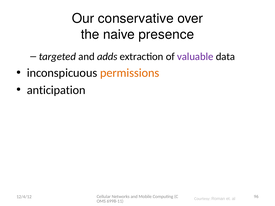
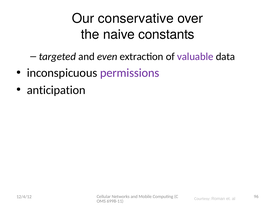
presence: presence -> constants (166, 35)
adds: adds -> even (107, 57)
permissions colour: orange -> purple (130, 73)
